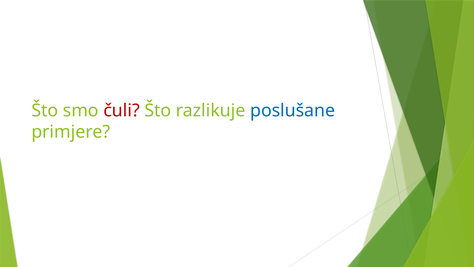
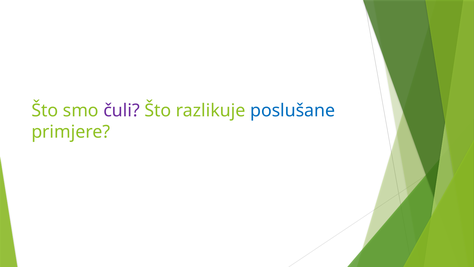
čuli colour: red -> purple (122, 110)
